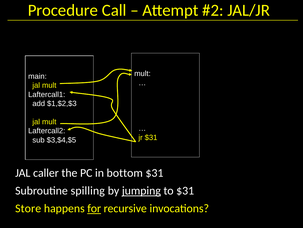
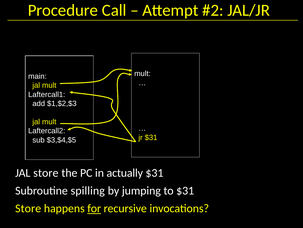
JAL caller: caller -> store (46, 172)
bottom: bottom -> actually (125, 172)
jumping underline: present -> none (141, 190)
